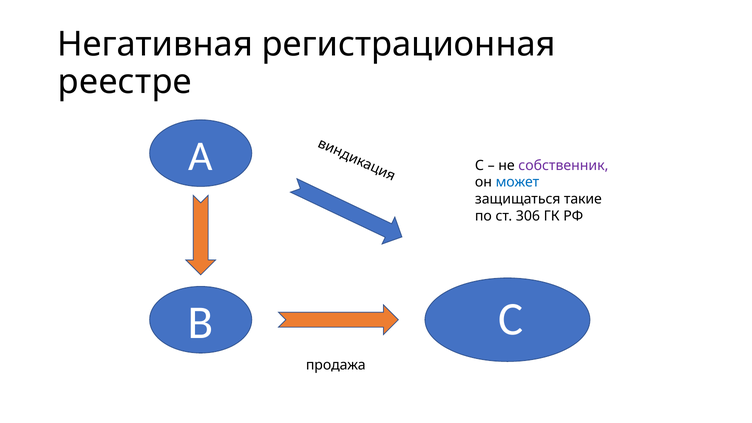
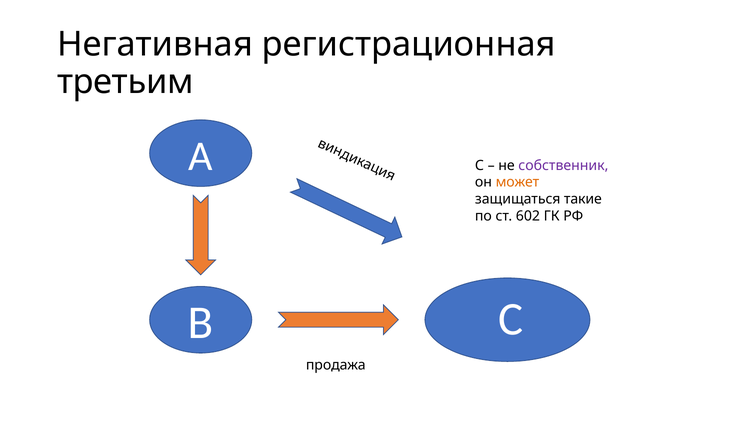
реестре: реестре -> третьим (125, 82)
может colour: blue -> orange (517, 182)
306: 306 -> 602 (528, 216)
